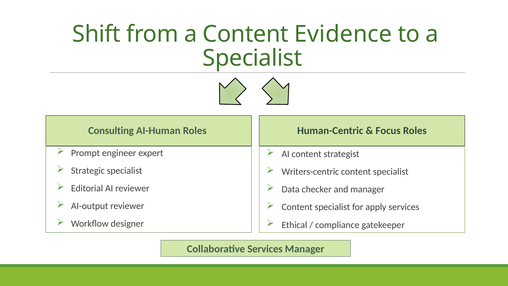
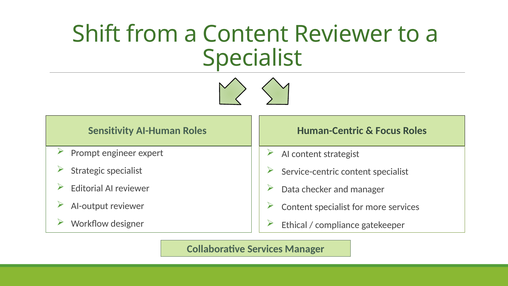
Content Evidence: Evidence -> Reviewer (343, 34)
Consulting: Consulting -> Sensitivity (111, 131)
Writers-centric: Writers-centric -> Service-centric (310, 172)
apply: apply -> more (376, 207)
